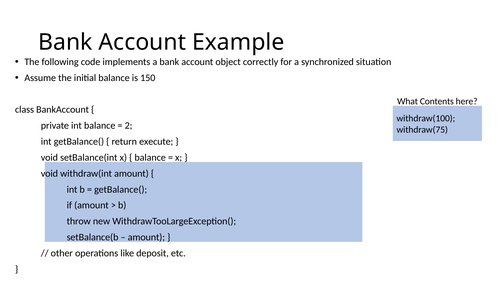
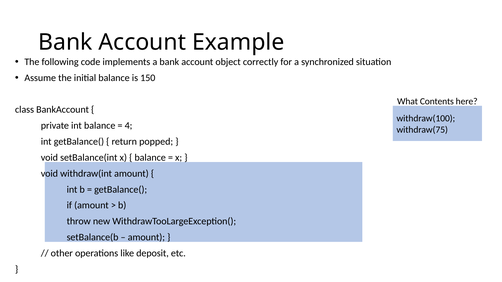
2: 2 -> 4 (129, 126)
execute: execute -> popped (156, 142)
